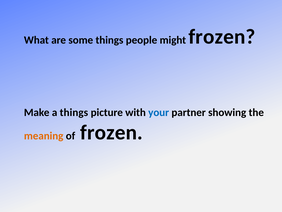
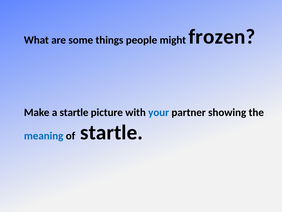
a things: things -> startle (74, 112)
meaning colour: orange -> blue (44, 135)
of frozen: frozen -> startle (112, 132)
